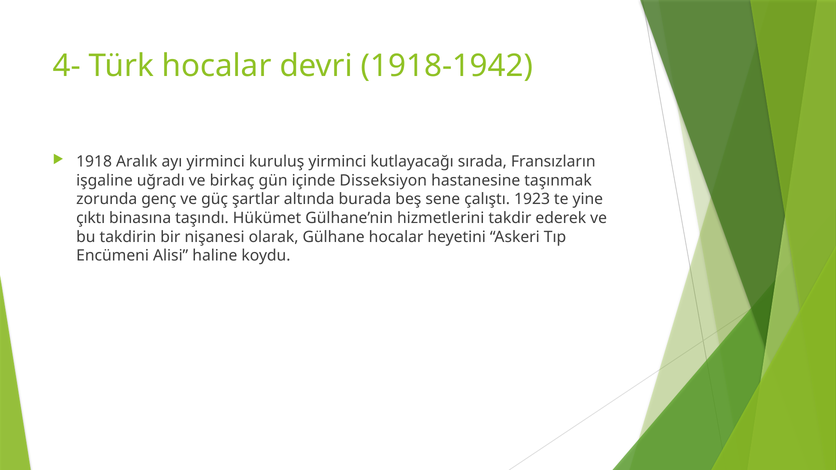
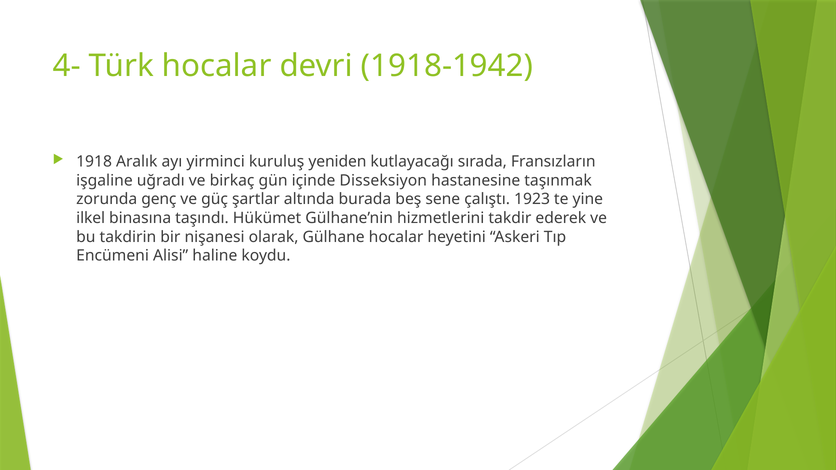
kuruluş yirminci: yirminci -> yeniden (337, 162)
çıktı: çıktı -> ilkel (91, 218)
